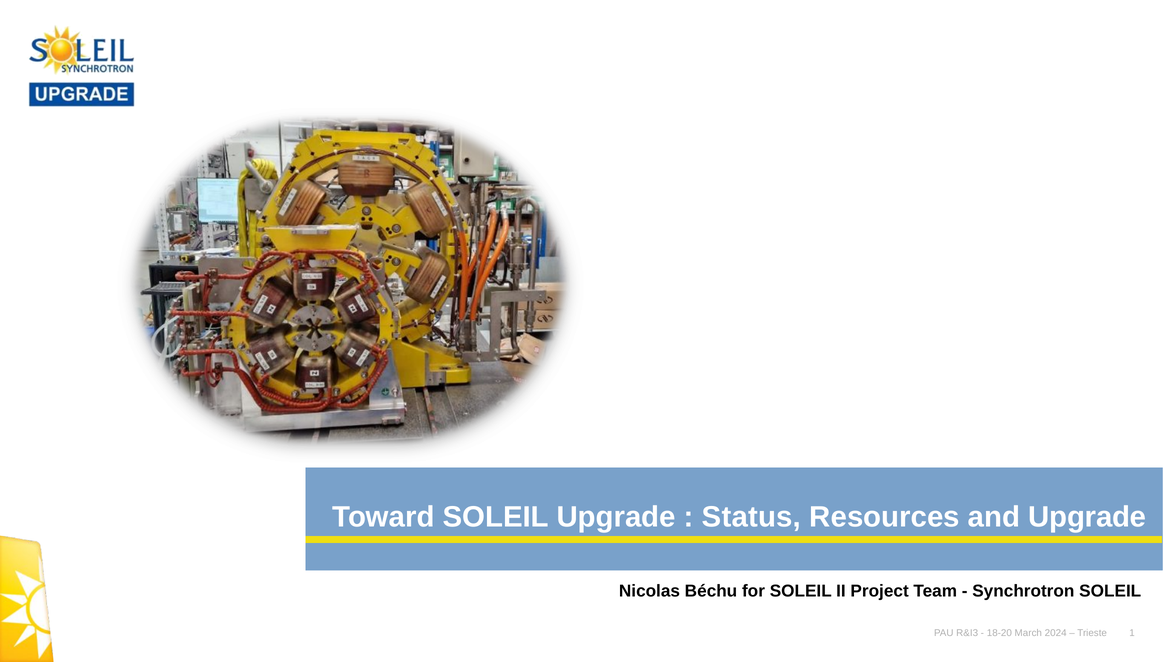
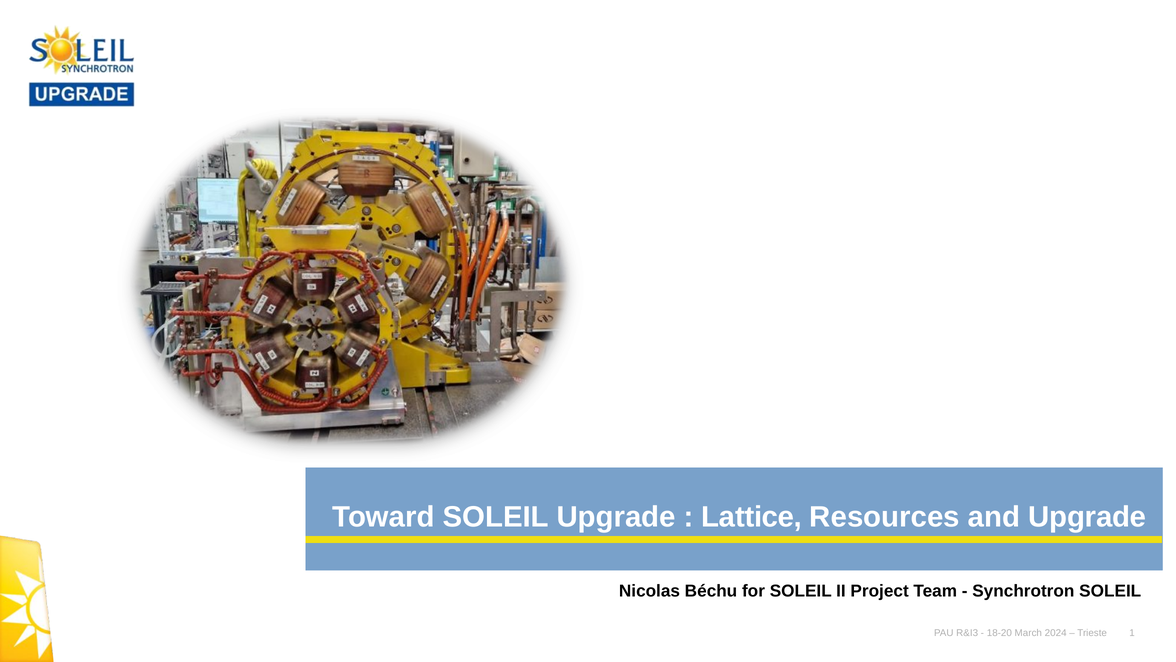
Status: Status -> Lattice (752, 517)
